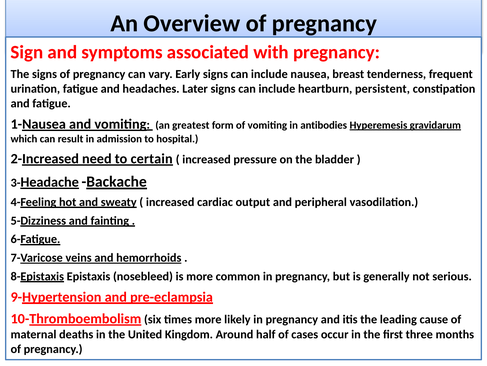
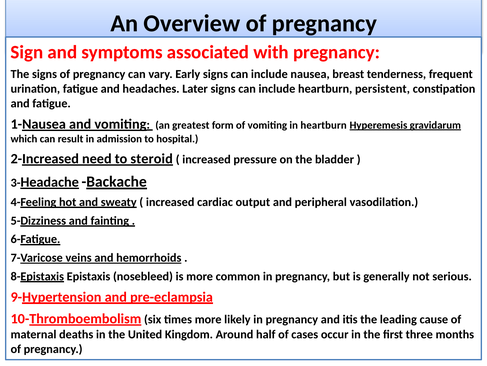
in antibodies: antibodies -> heartburn (324, 125)
certain: certain -> steroid (152, 158)
